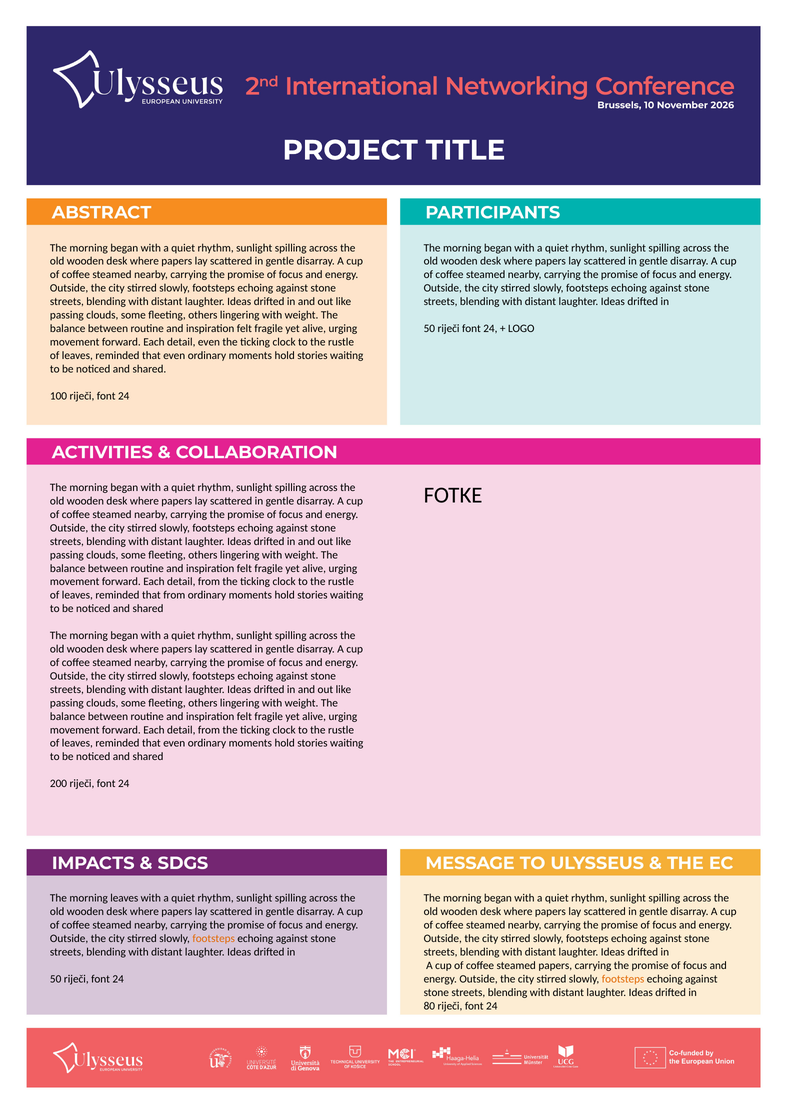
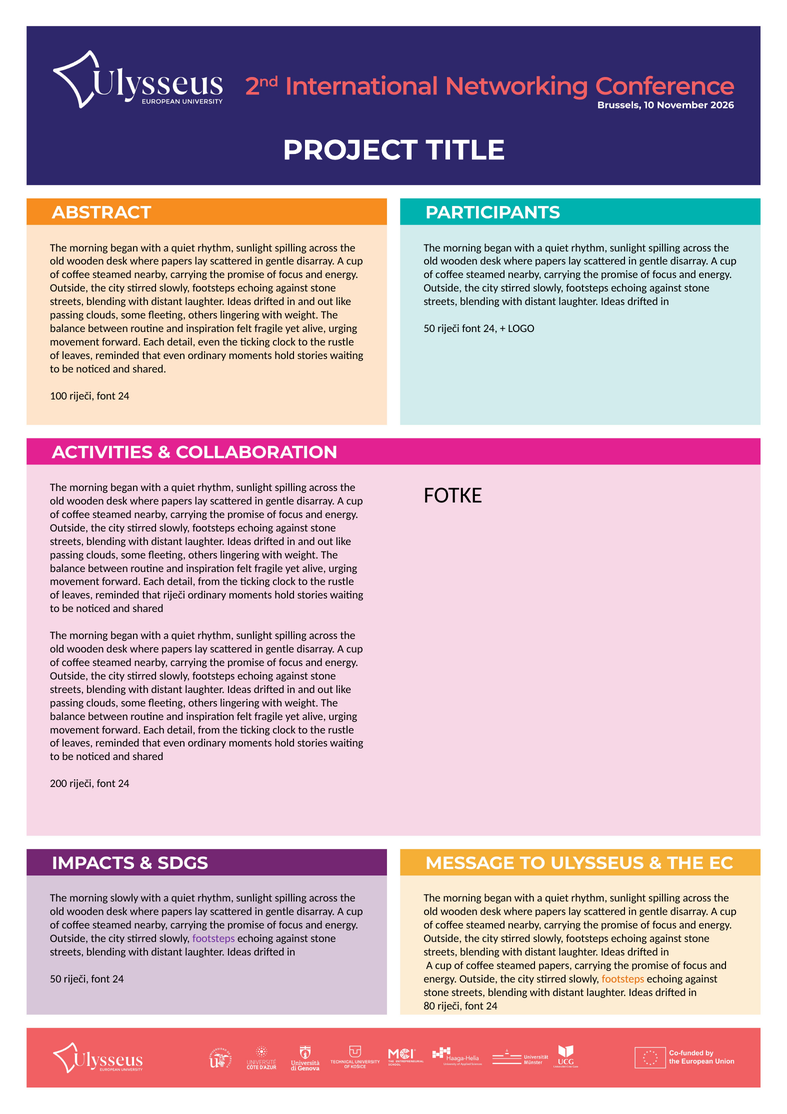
that from: from -> riječi (174, 595)
morning leaves: leaves -> slowly (124, 898)
footsteps colour: orange -> purple (214, 939)
